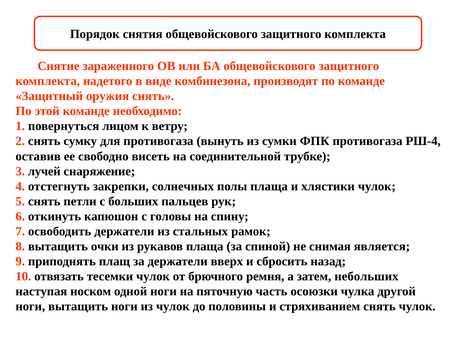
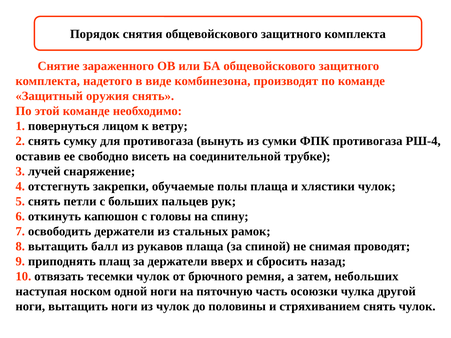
солнечных: солнечных -> обучаемые (183, 186)
очки: очки -> балл (105, 247)
является: является -> проводят (382, 247)
